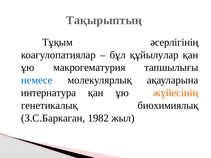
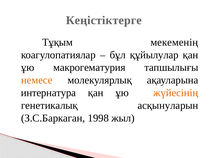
Тақырыптың: Тақырыптың -> Кеңістіктерге (104, 20)
әсерлігінің: әсерлігінің -> мекеменің (174, 42)
немесе colour: blue -> orange (37, 80)
биохимиялық: биохимиялық -> асқынуларын (168, 106)
1982: 1982 -> 1998 (98, 118)
